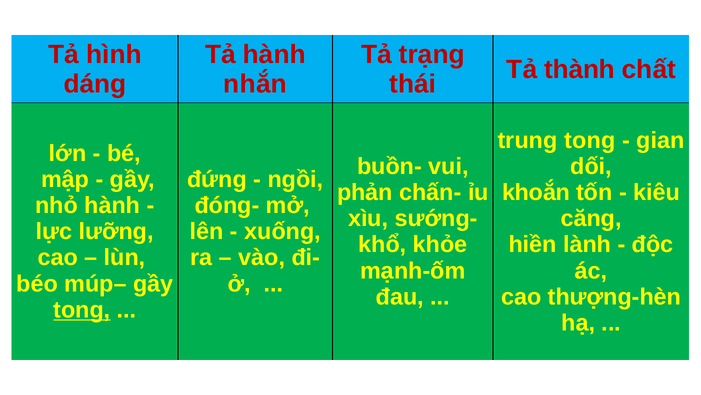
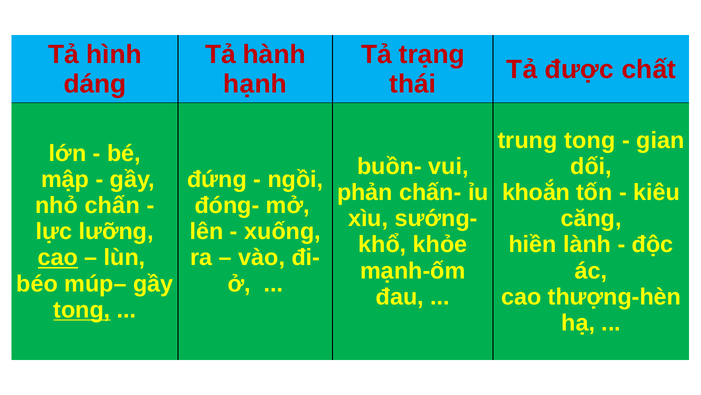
thành: thành -> được (579, 69)
nhắn: nhắn -> hạnh (255, 84)
nhỏ hành: hành -> chấn (112, 205)
cao underline: none -> present (58, 257)
